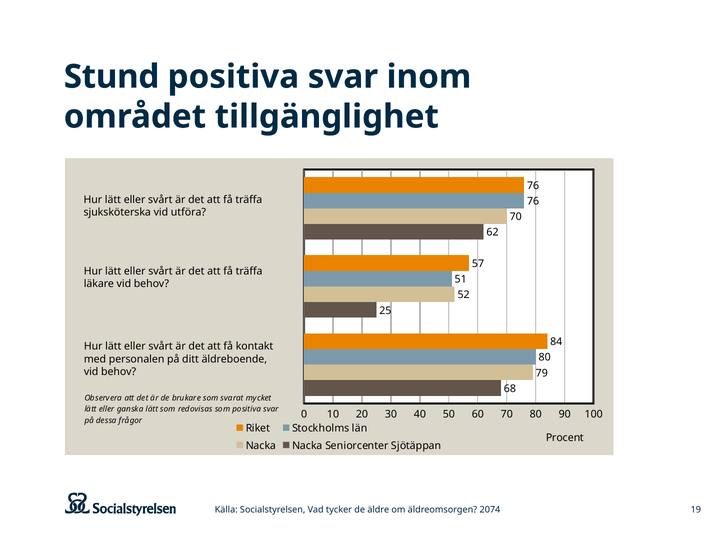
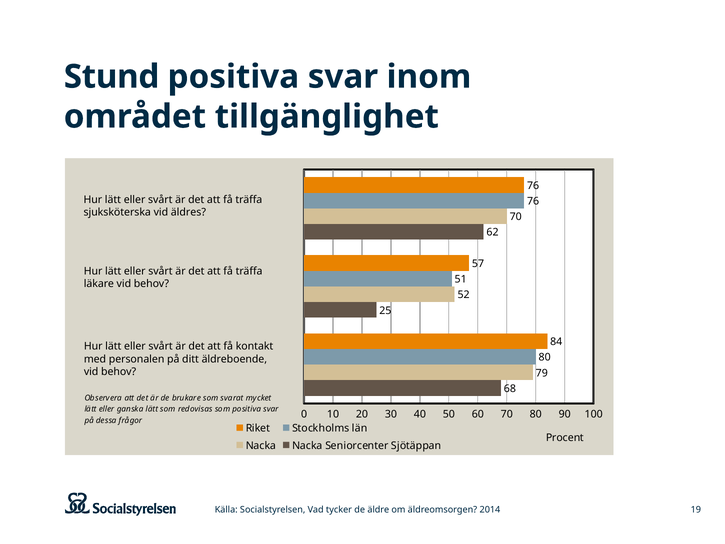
utföra: utföra -> äldres (188, 212)
2074: 2074 -> 2014 (490, 510)
